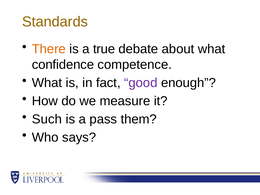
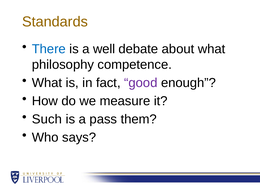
There colour: orange -> blue (49, 49)
true: true -> well (104, 49)
confidence: confidence -> philosophy (63, 65)
